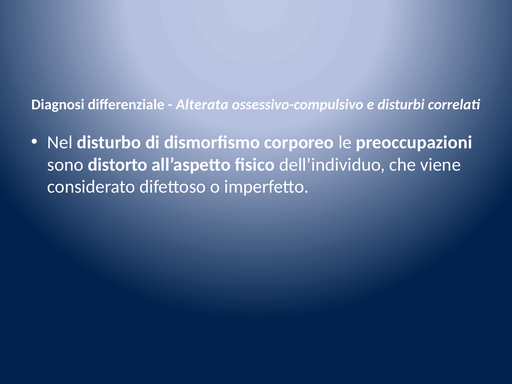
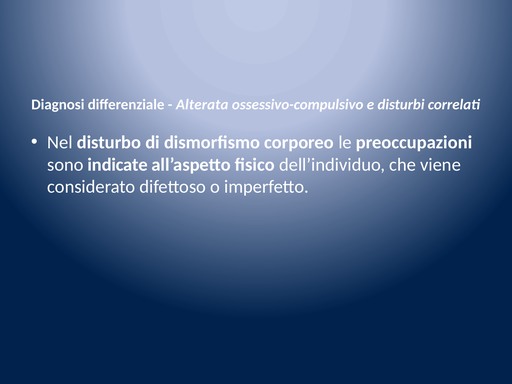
distorto: distorto -> indicate (118, 165)
